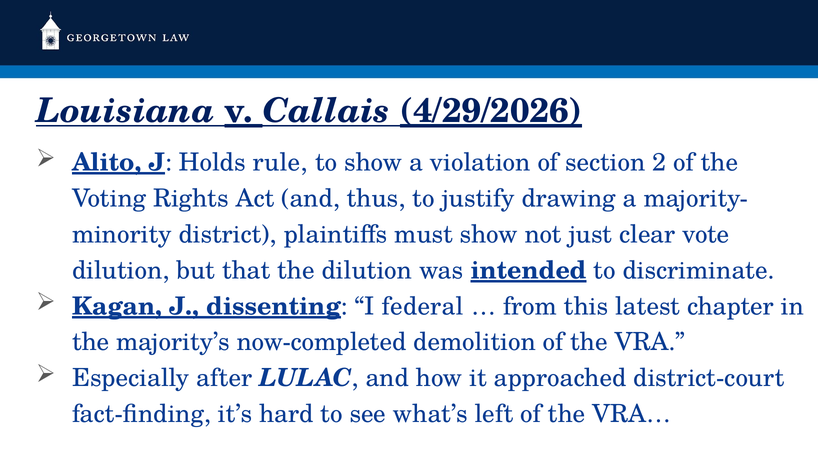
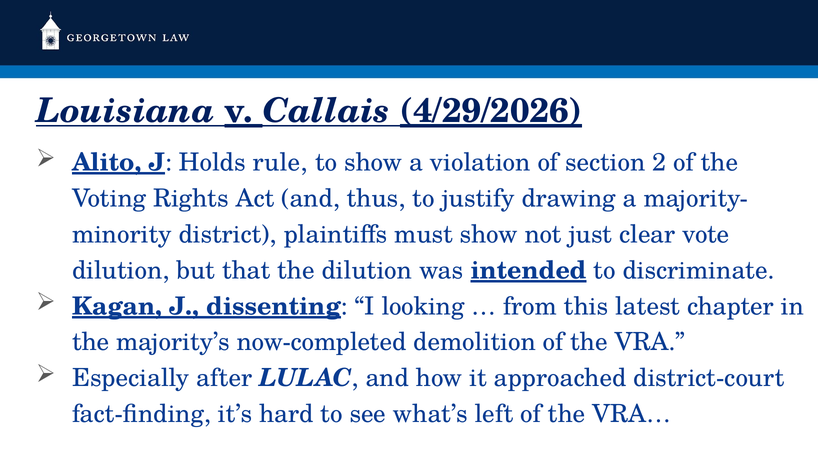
federal: federal -> looking (423, 306)
